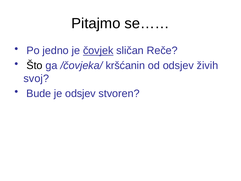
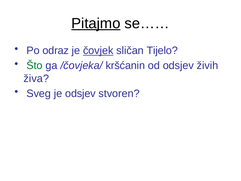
Pitajmo underline: none -> present (96, 23)
jedno: jedno -> odraz (56, 51)
Reče: Reče -> Tijelo (162, 51)
Što colour: black -> green (35, 66)
svoj: svoj -> živa (36, 78)
Bude: Bude -> Sveg (39, 93)
